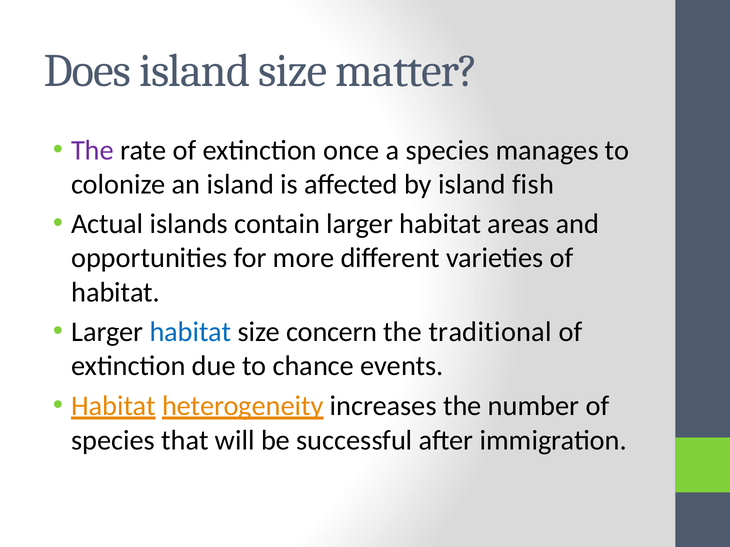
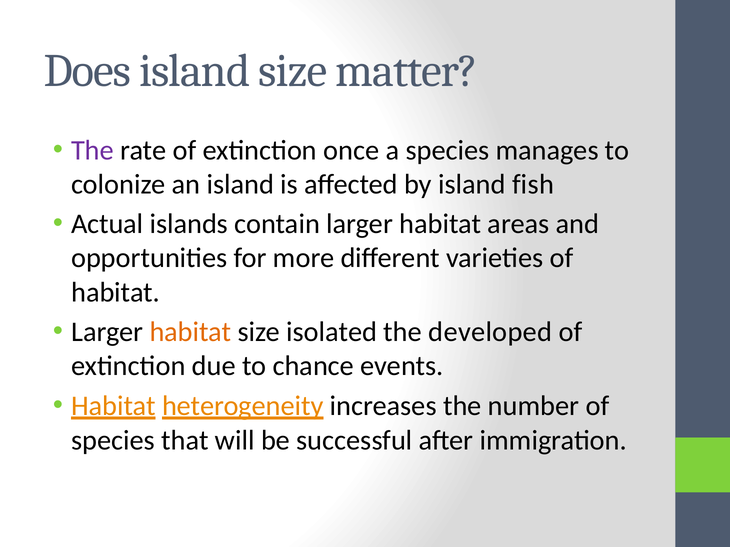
habitat colour: blue -> orange (191, 332)
concern: concern -> isolated (332, 332)
traditional: traditional -> developed (490, 332)
